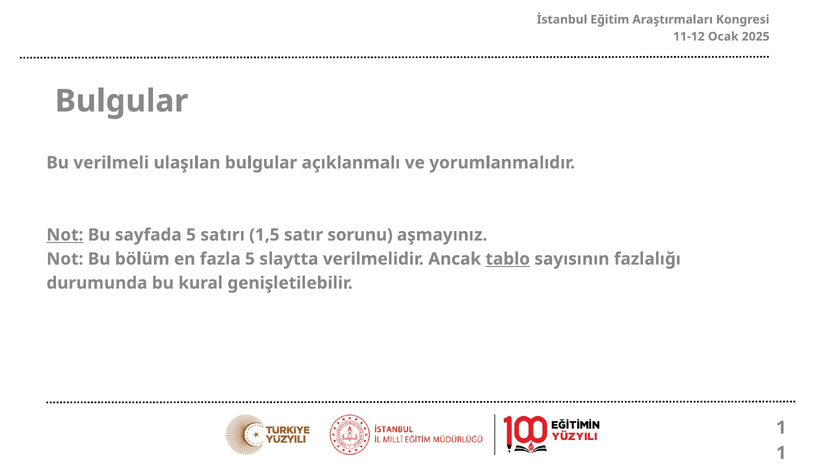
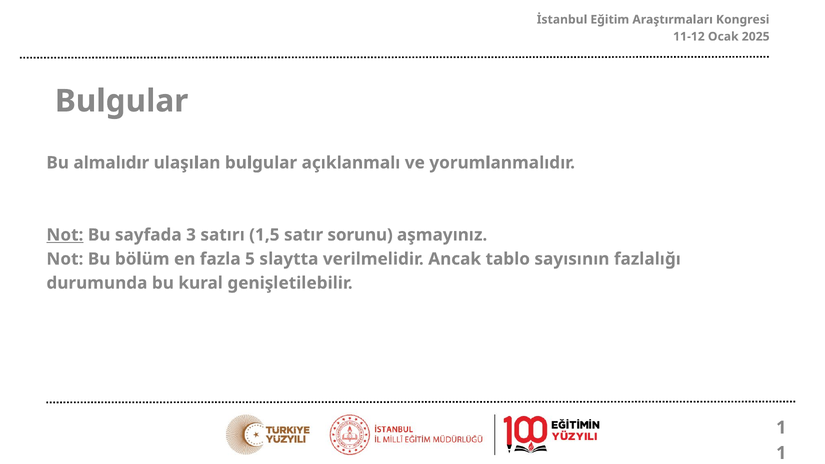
verilmeli: verilmeli -> almalıdır (111, 163)
sayfada 5: 5 -> 3 (191, 235)
tablo underline: present -> none (508, 259)
